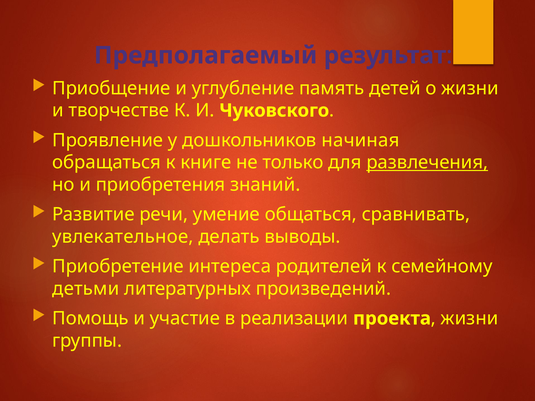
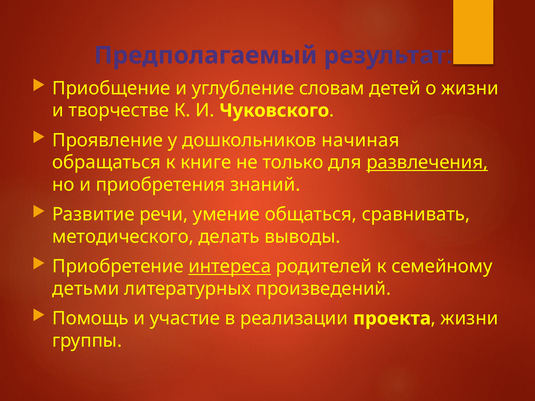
память: память -> словам (332, 88)
увлекательное: увлекательное -> методического (123, 237)
интереса underline: none -> present (230, 267)
